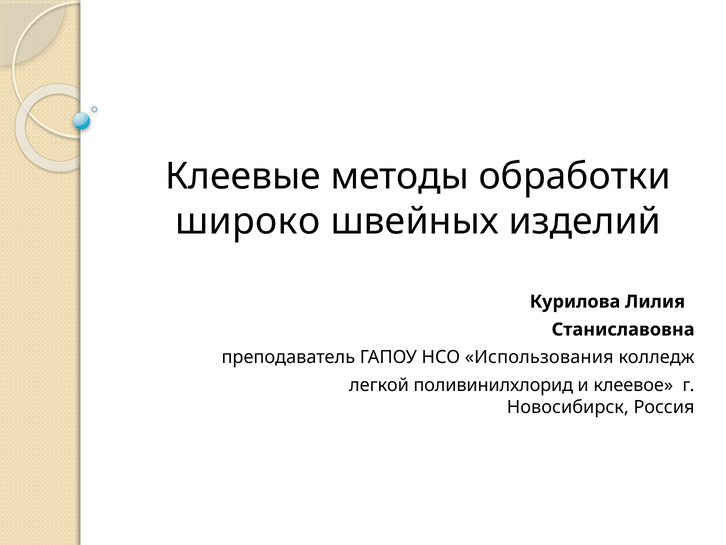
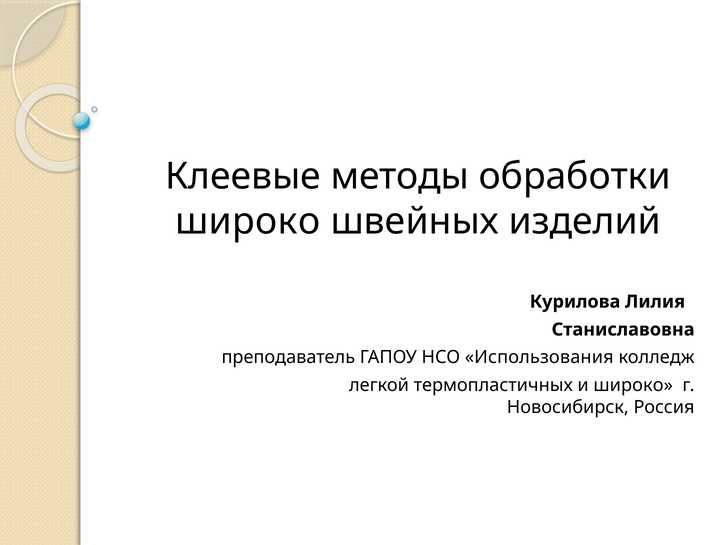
поливинилхлорид: поливинилхлорид -> термопластичных (493, 385)
и клеевое: клеевое -> широко (633, 385)
